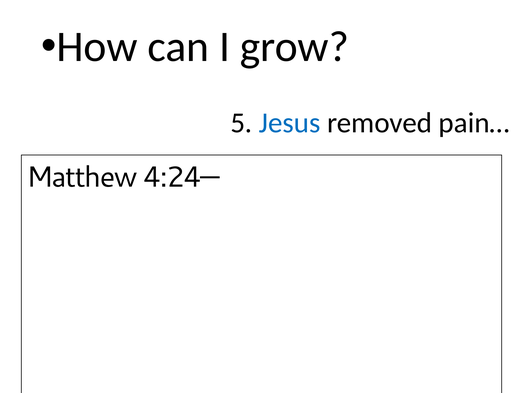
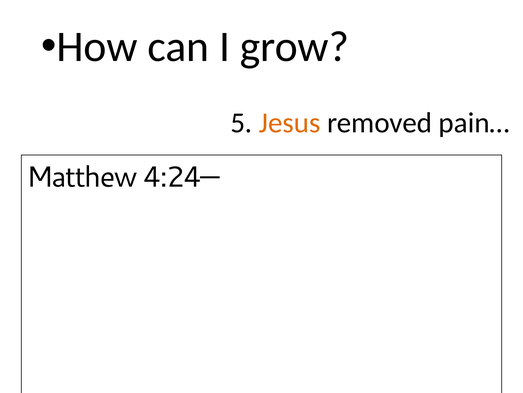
Jesus colour: blue -> orange (290, 123)
